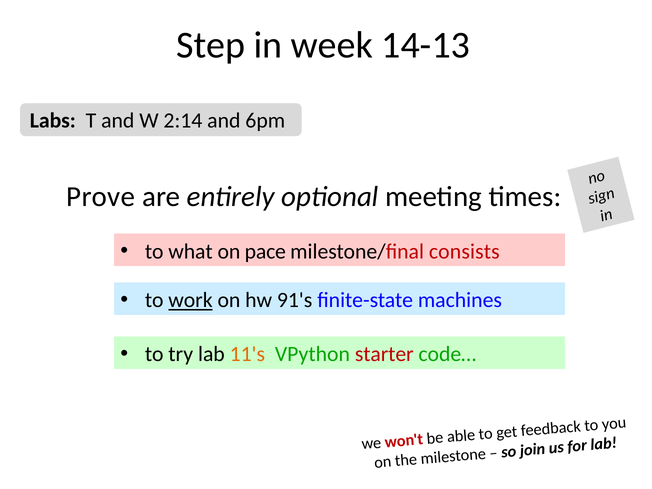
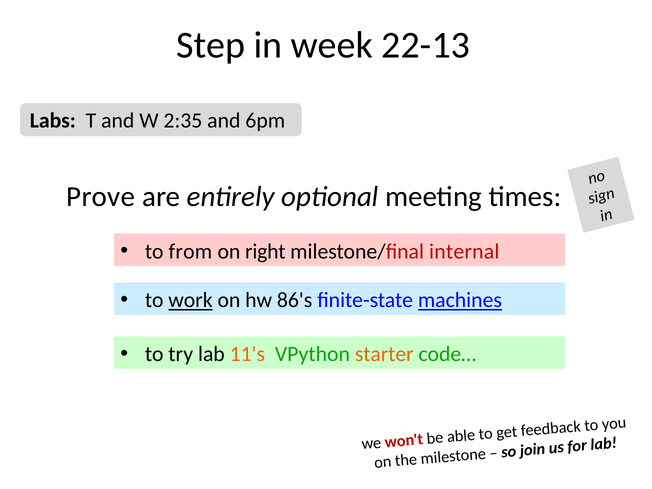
14-13: 14-13 -> 22-13 (426, 45)
2:14: 2:14 -> 2:35 (183, 121)
what: what -> from (190, 251)
pace: pace -> right (265, 251)
consists: consists -> internal (464, 251)
91's: 91's -> 86's (295, 300)
machines underline: none -> present (460, 300)
starter colour: red -> orange (384, 354)
